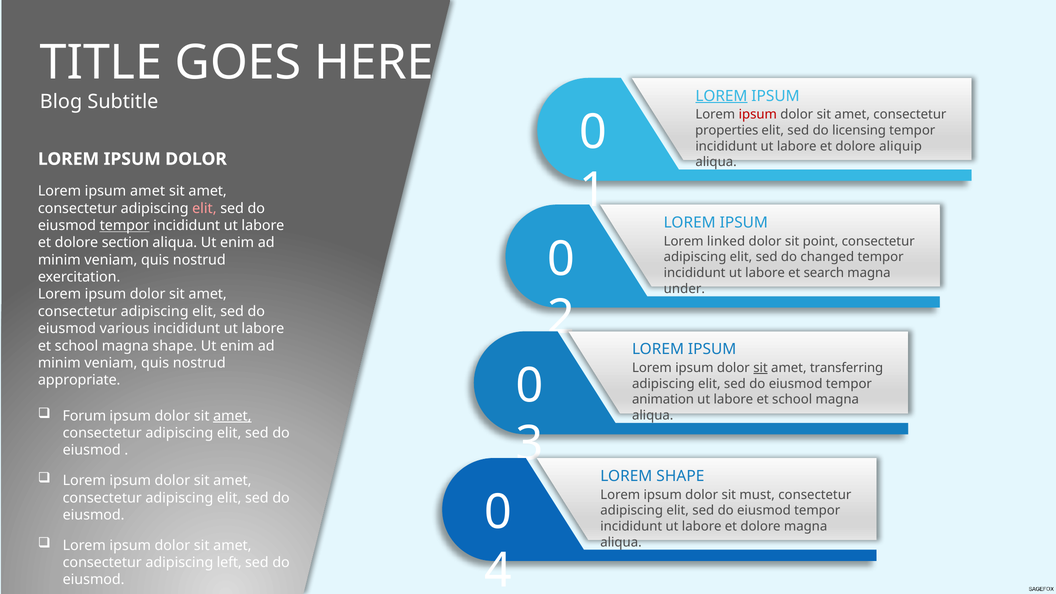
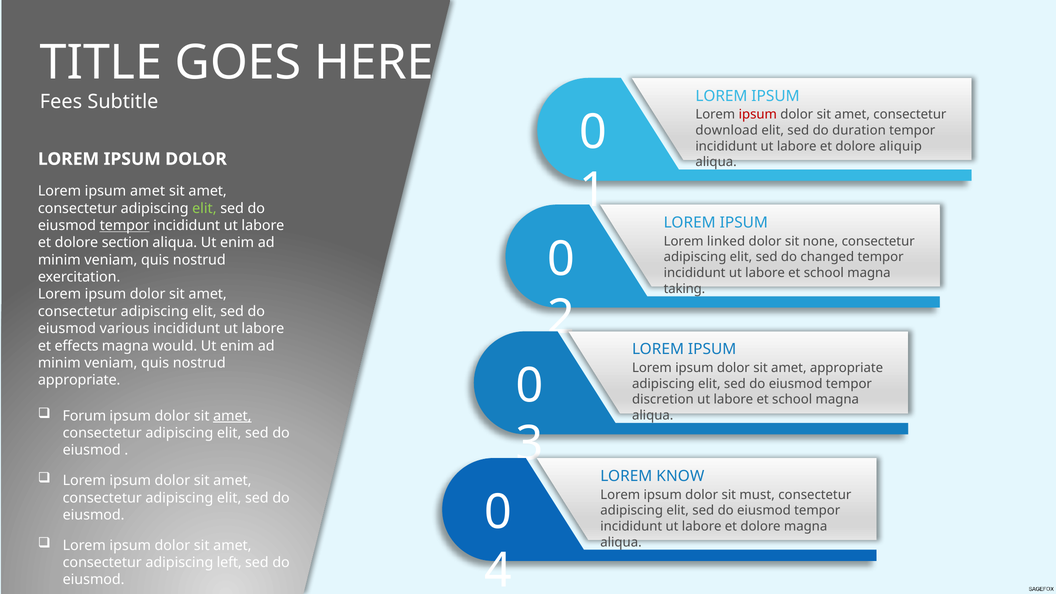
LOREM underline: present -> none (721, 96)
Blog: Blog -> Fees (61, 102)
properties: properties -> download (727, 130)
licensing: licensing -> duration (859, 130)
elit colour: pink -> light green (204, 208)
point: point -> none (820, 241)
search: search -> school (824, 273)
under: under -> taking (684, 289)
school: school -> effects (77, 346)
magna shape: shape -> would (175, 346)
sit underline: present -> none (760, 368)
amet transferring: transferring -> appropriate (847, 368)
animation: animation -> discretion (663, 400)
LOREM SHAPE: SHAPE -> KNOW (680, 476)
